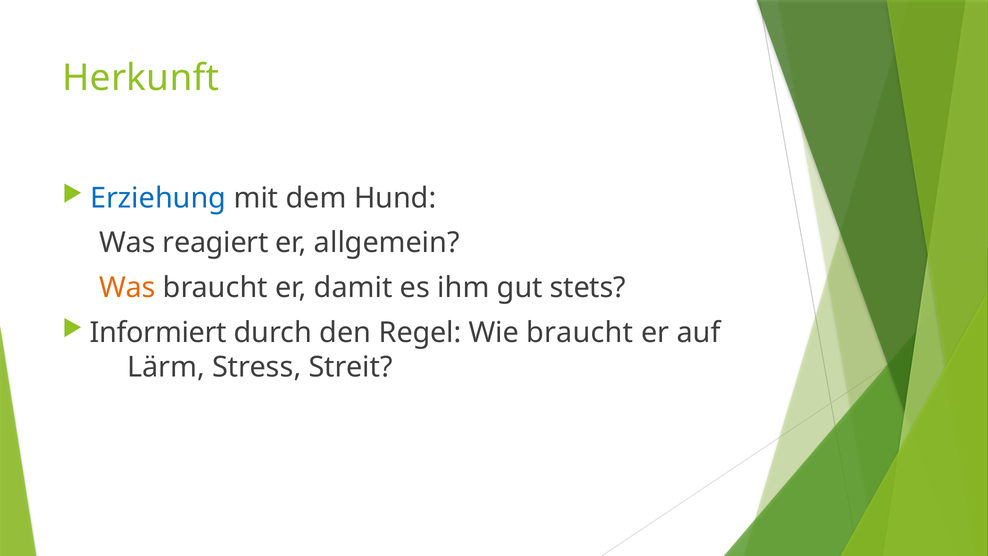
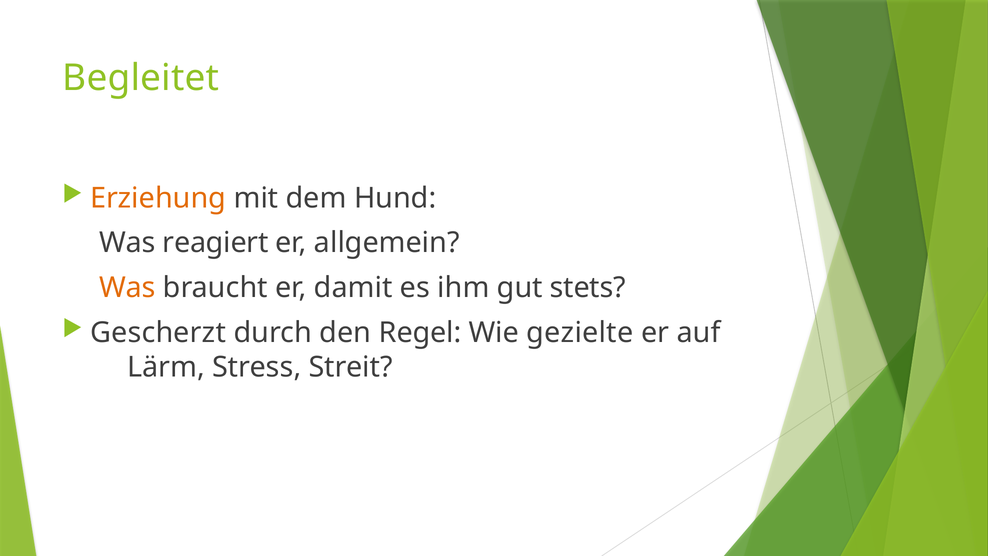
Herkunft: Herkunft -> Begleitet (141, 78)
Erziehung colour: blue -> orange (158, 198)
Informiert: Informiert -> Gescherzt (158, 332)
Wie braucht: braucht -> gezielte (580, 332)
